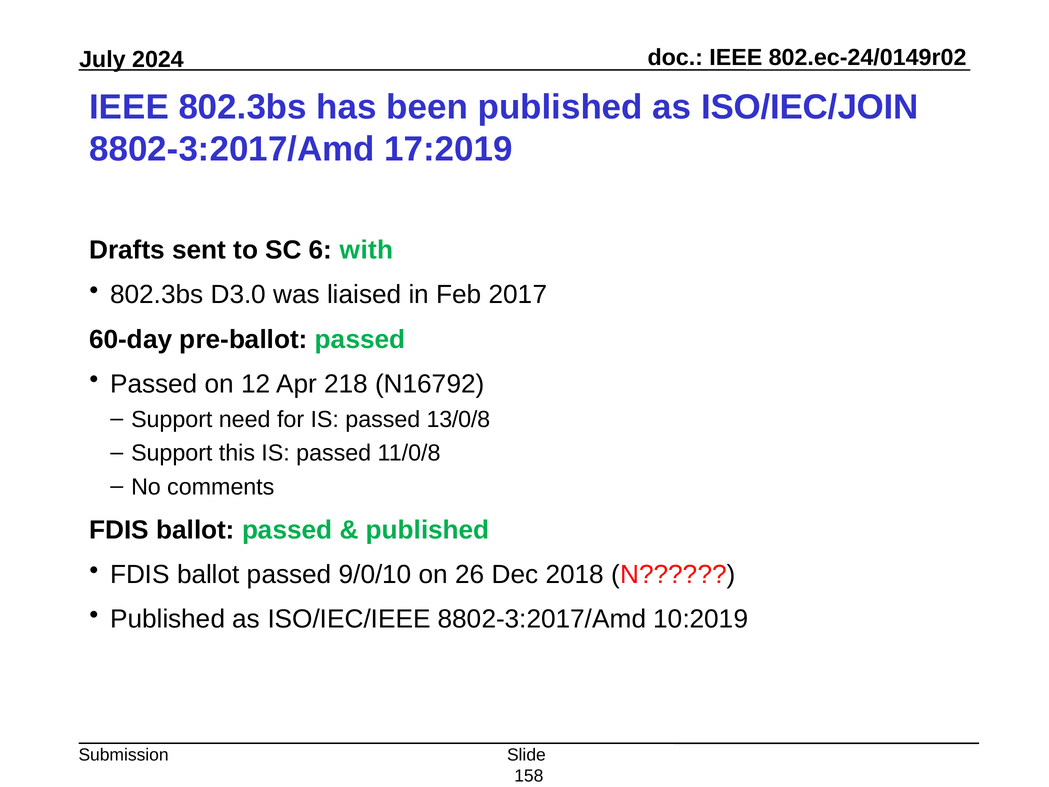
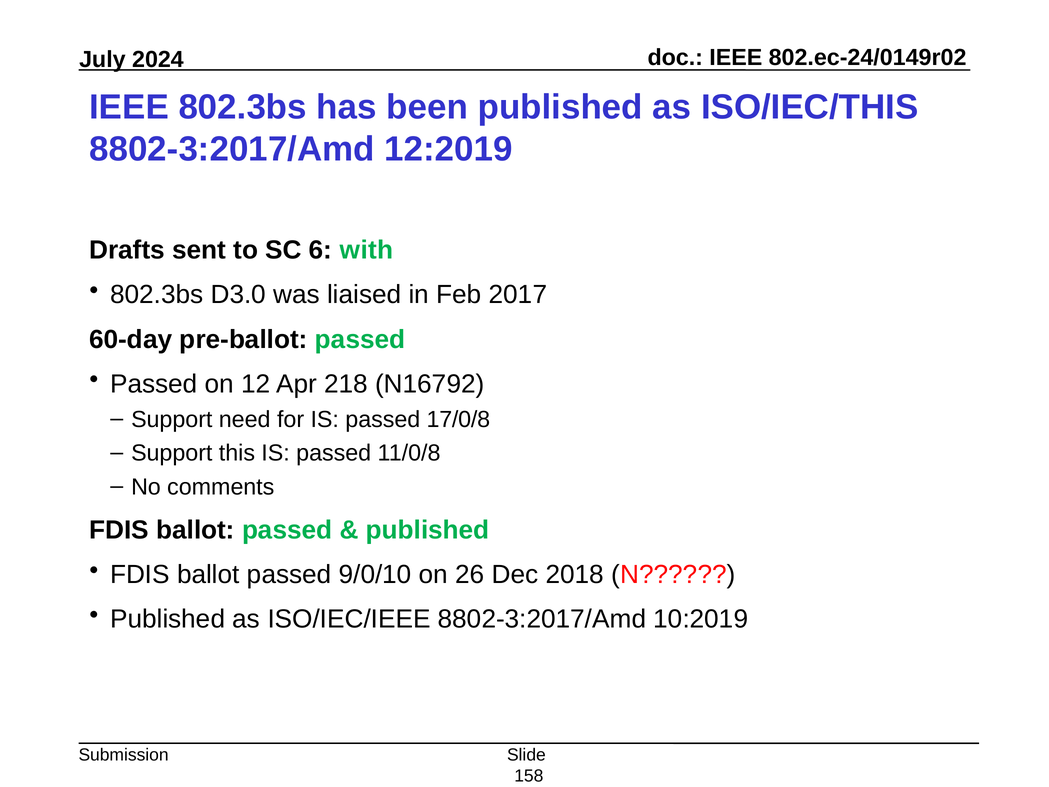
ISO/IEC/JOIN: ISO/IEC/JOIN -> ISO/IEC/THIS (810, 107)
17:2019: 17:2019 -> 12:2019 (449, 149)
13/0/8: 13/0/8 -> 17/0/8 (458, 419)
